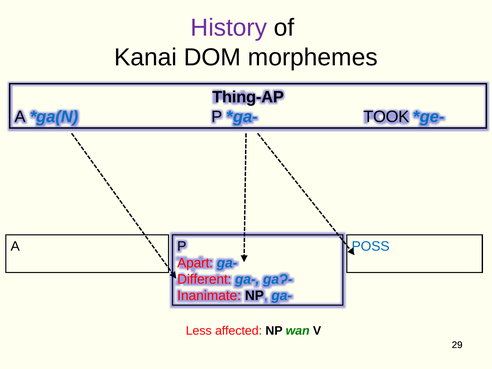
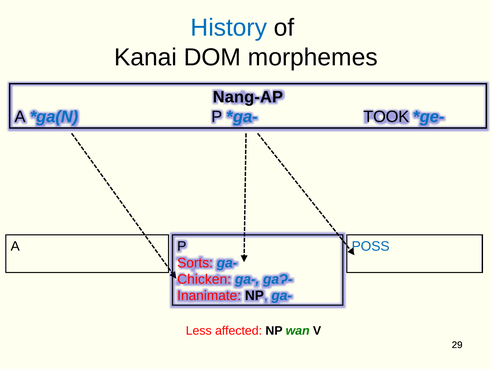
History colour: purple -> blue (229, 28)
Thing-AP: Thing-AP -> Nang-AP (248, 97)
Apart: Apart -> Sorts (195, 263)
Different: Different -> Chicken (204, 279)
